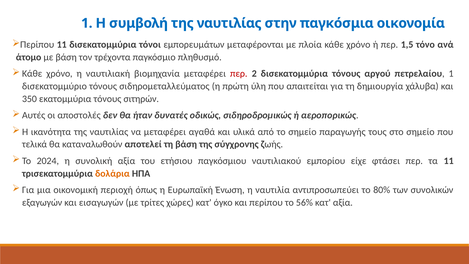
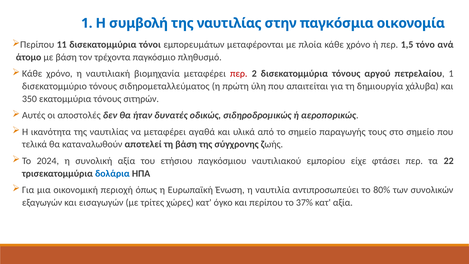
τα 11: 11 -> 22 (449, 161)
δολάρια colour: orange -> blue (112, 173)
56%: 56% -> 37% (304, 202)
